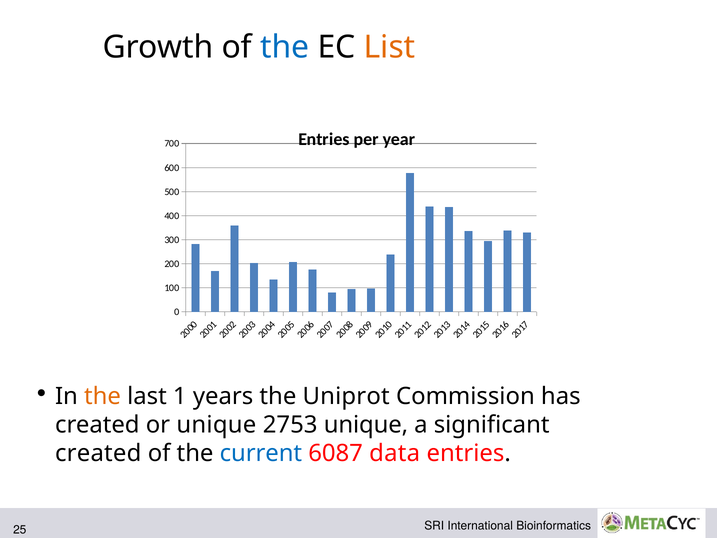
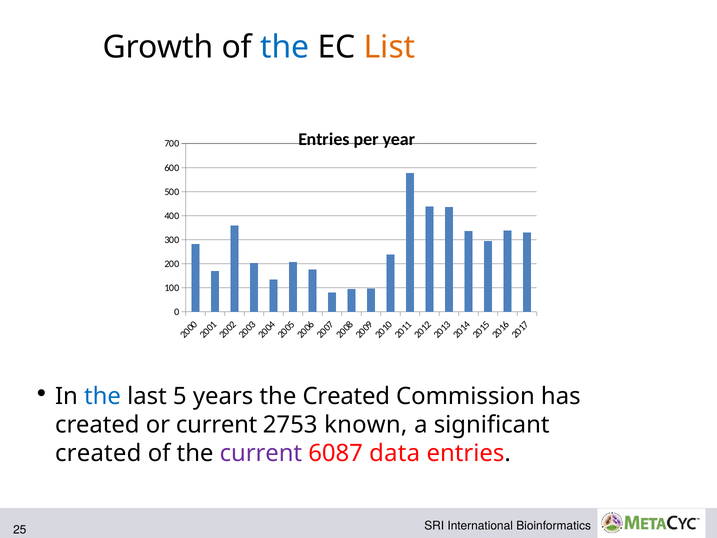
the colour: orange -> blue (103, 396)
last 1: 1 -> 5 (180, 396)
the Uniprot: Uniprot -> Created (346, 396)
or unique: unique -> current (217, 425)
2753 unique: unique -> known (366, 425)
current colour: blue -> purple (261, 453)
